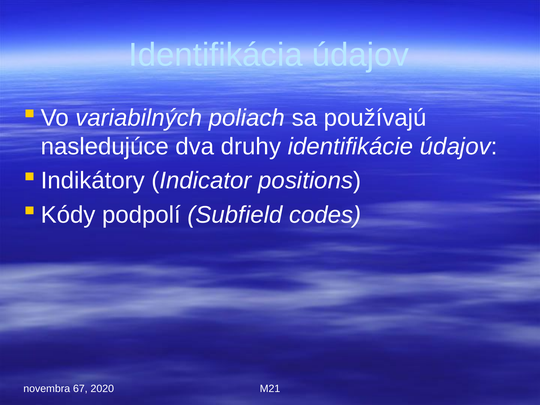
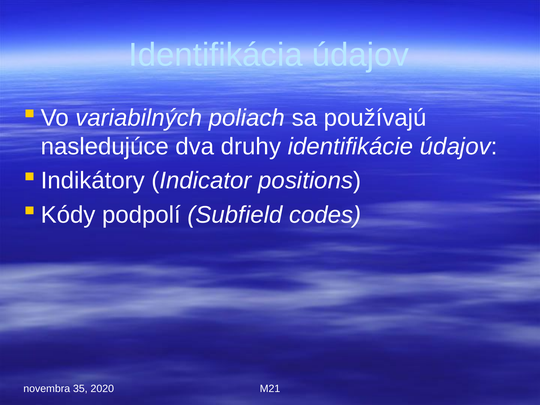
67: 67 -> 35 (80, 389)
